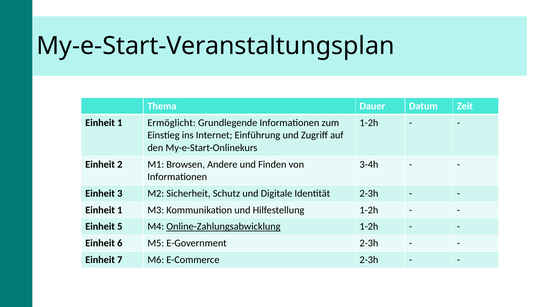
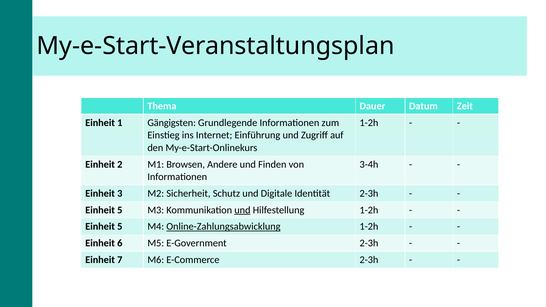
Ermöglicht: Ermöglicht -> Gängigsten (172, 123)
1: 1 -> 5 (120, 210)
und underline: none -> present (242, 210)
